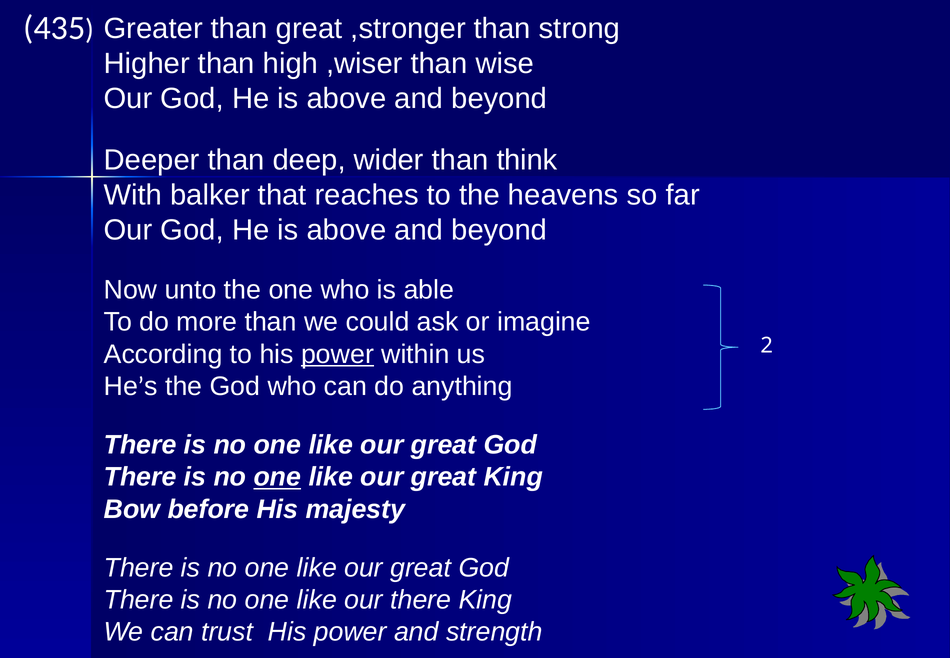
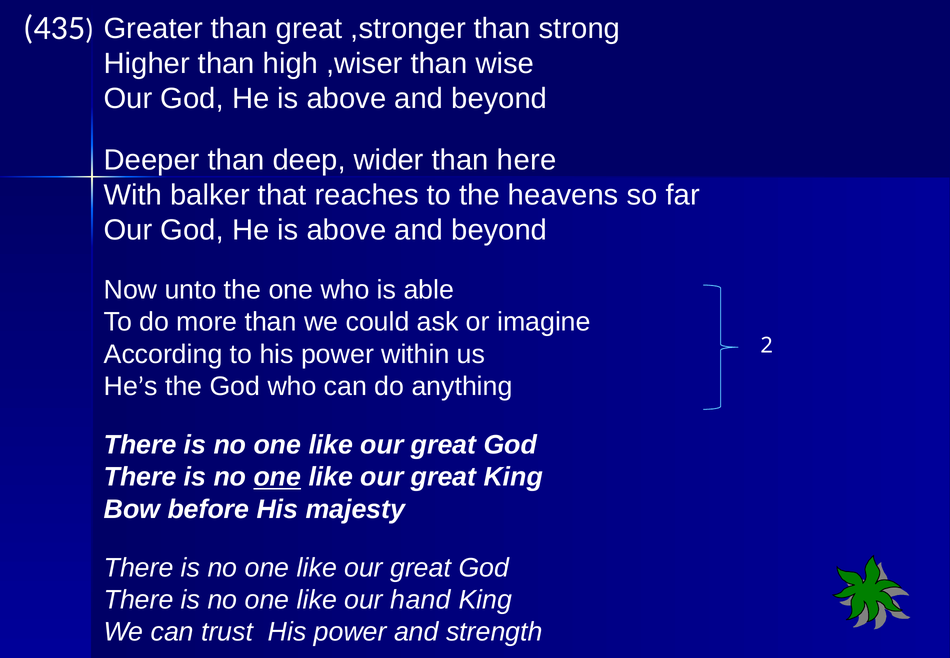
think: think -> here (527, 160)
power underline: present -> none (337, 354)
our there: there -> hand (421, 600)
